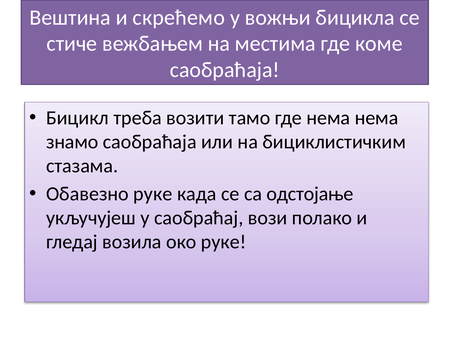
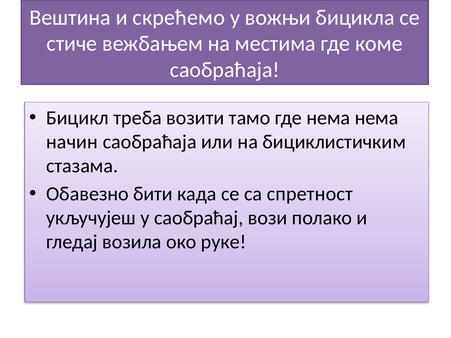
знамо: знамо -> начин (72, 142)
Обавезно руке: руке -> бити (153, 194)
одстојање: одстојање -> спретност (310, 194)
